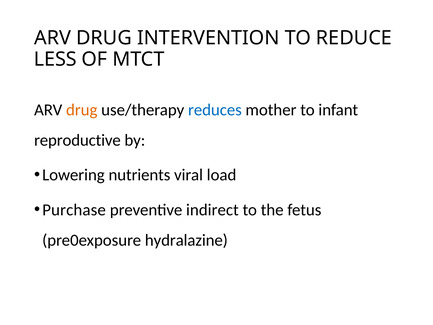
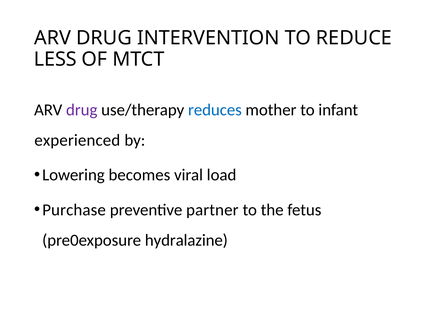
drug colour: orange -> purple (82, 110)
reproductive: reproductive -> experienced (77, 140)
nutrients: nutrients -> becomes (139, 175)
indirect: indirect -> partner (212, 210)
